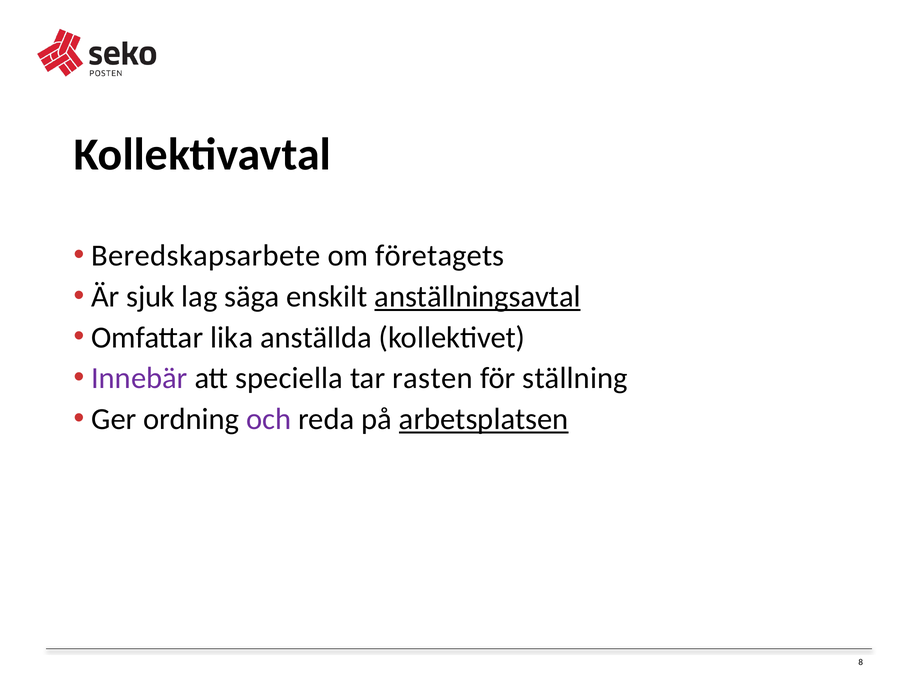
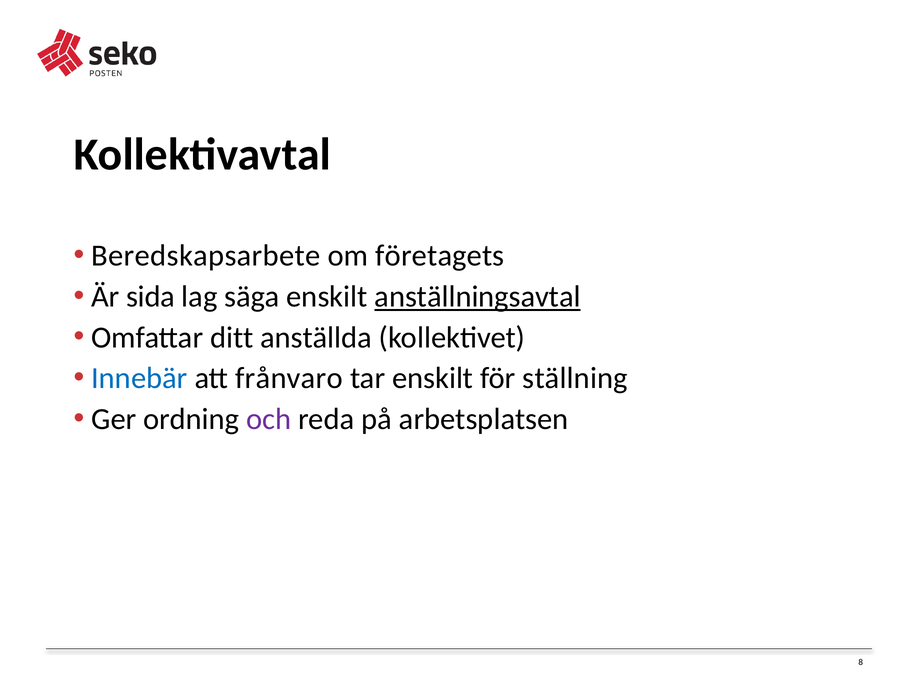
sjuk: sjuk -> sida (151, 296)
lika: lika -> ditt (232, 337)
Innebär colour: purple -> blue (139, 378)
speciella: speciella -> frånvaro (289, 378)
tar rasten: rasten -> enskilt (433, 378)
arbetsplatsen underline: present -> none (484, 419)
